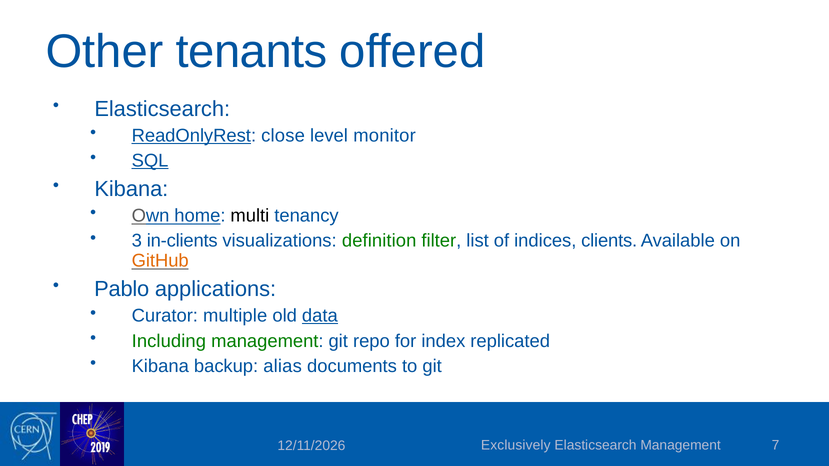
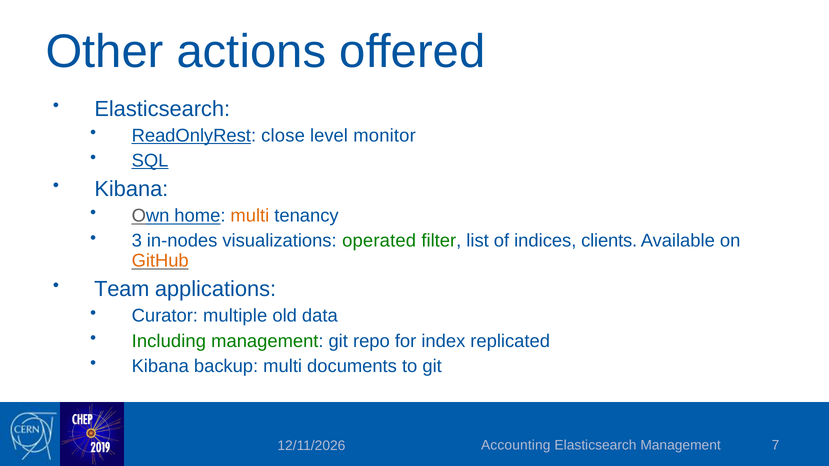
tenants: tenants -> actions (251, 52)
multi colour: black -> orange (250, 216)
in-clients: in-clients -> in-nodes (182, 241)
definition: definition -> operated (379, 241)
Pablo: Pablo -> Team (122, 289)
data underline: present -> none (320, 316)
backup alias: alias -> multi (283, 366)
Exclusively: Exclusively -> Accounting (516, 446)
